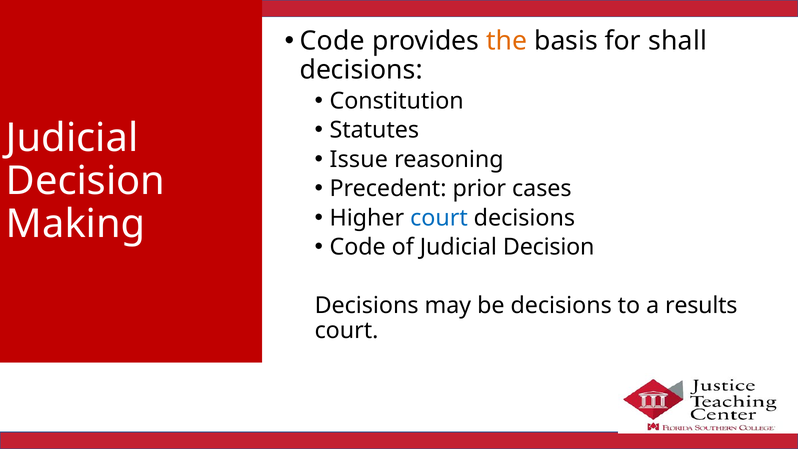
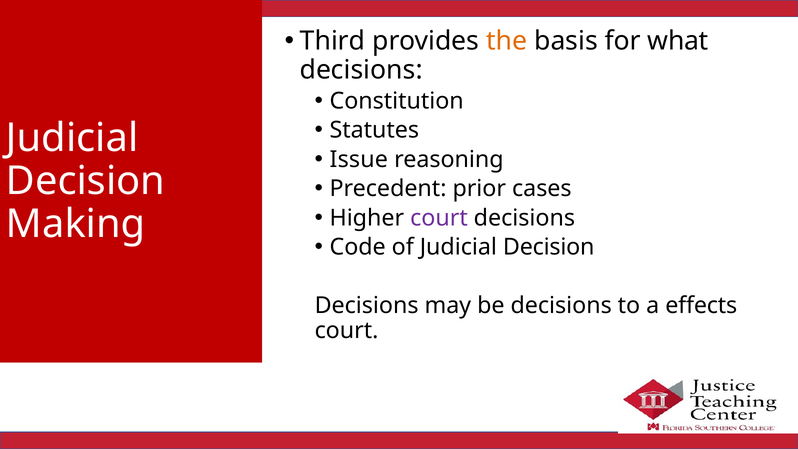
Code: Code -> Third (333, 41)
shall: shall -> what (678, 41)
court colour: blue -> purple (439, 218)
results: results -> effects (701, 306)
